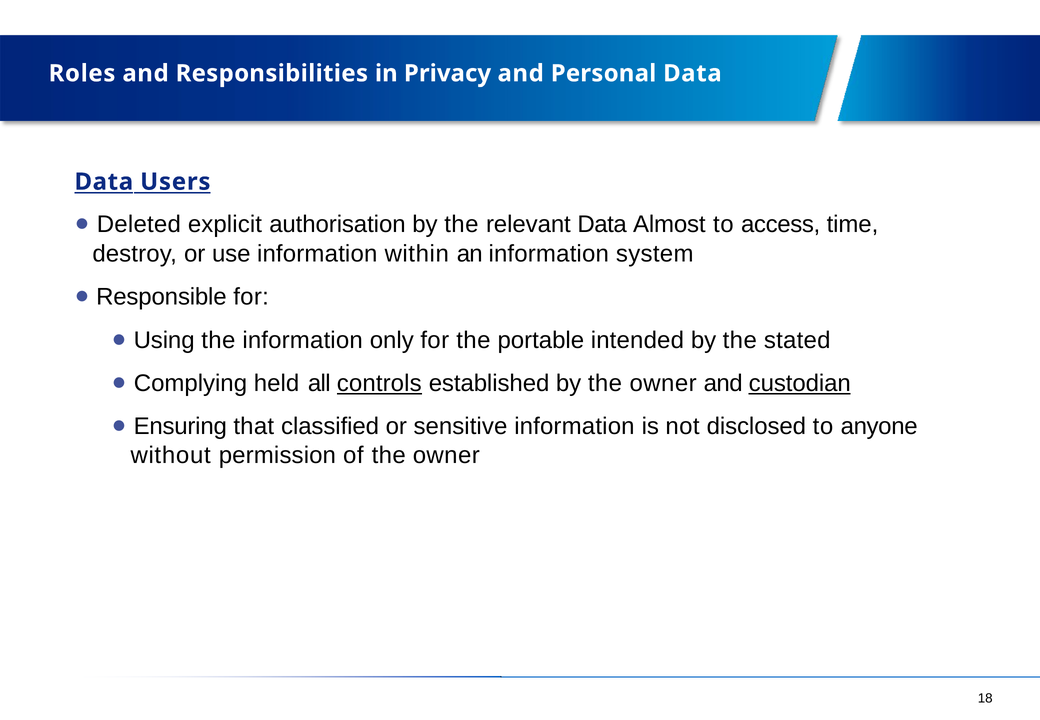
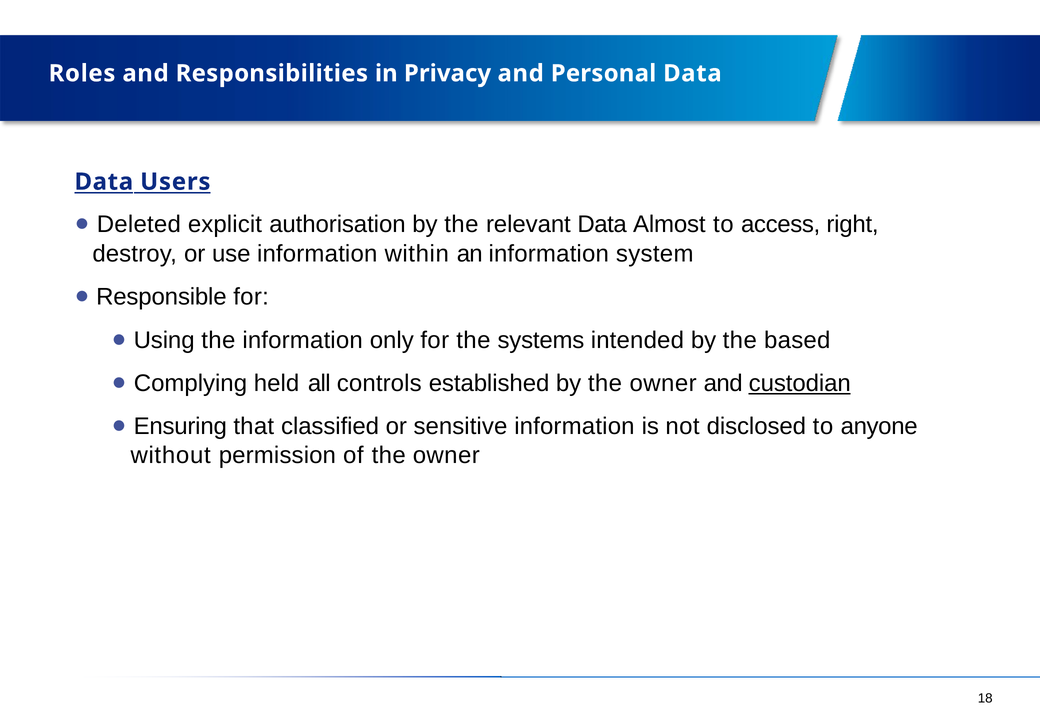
time: time -> right (853, 224)
portable: portable -> systems (541, 340)
stated: stated -> based (797, 340)
controls underline: present -> none (379, 383)
